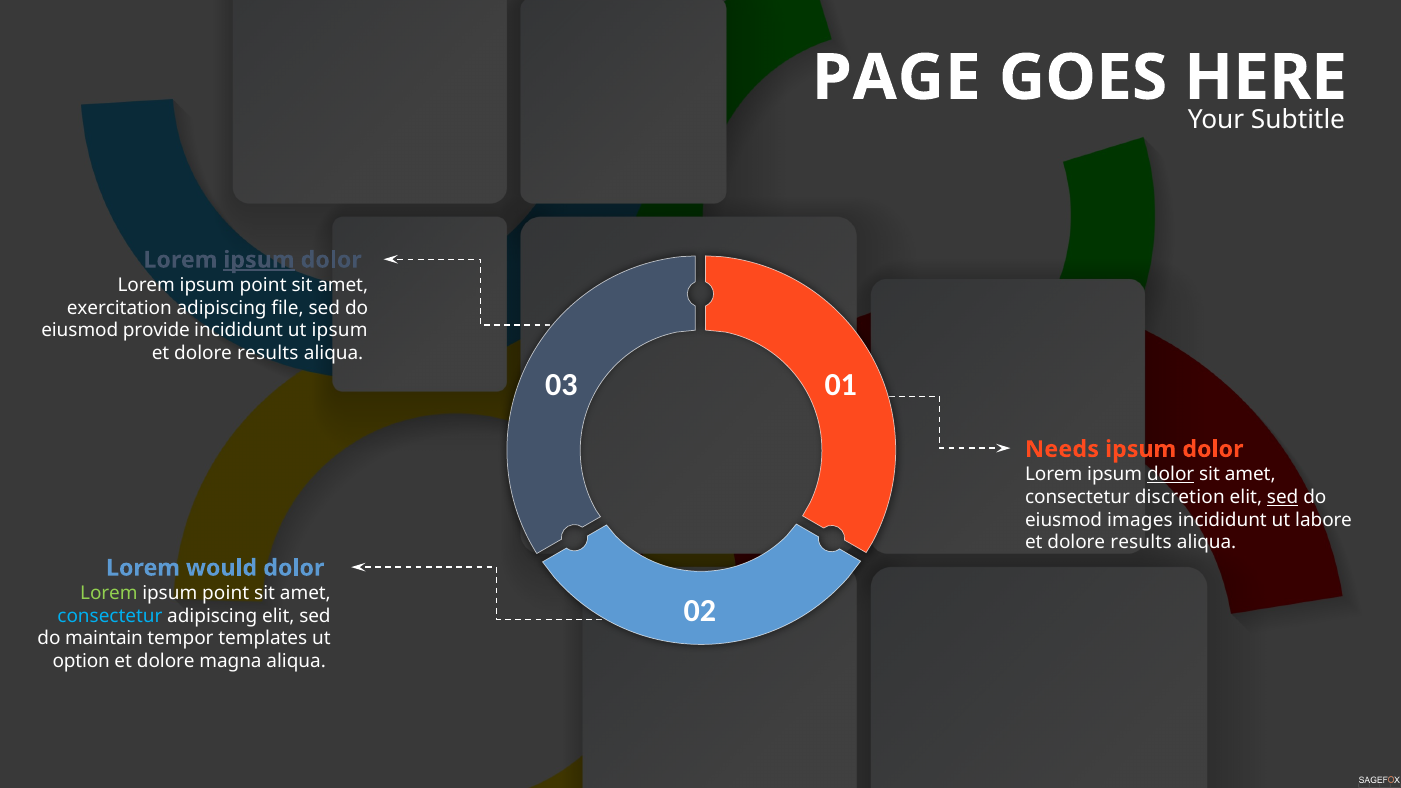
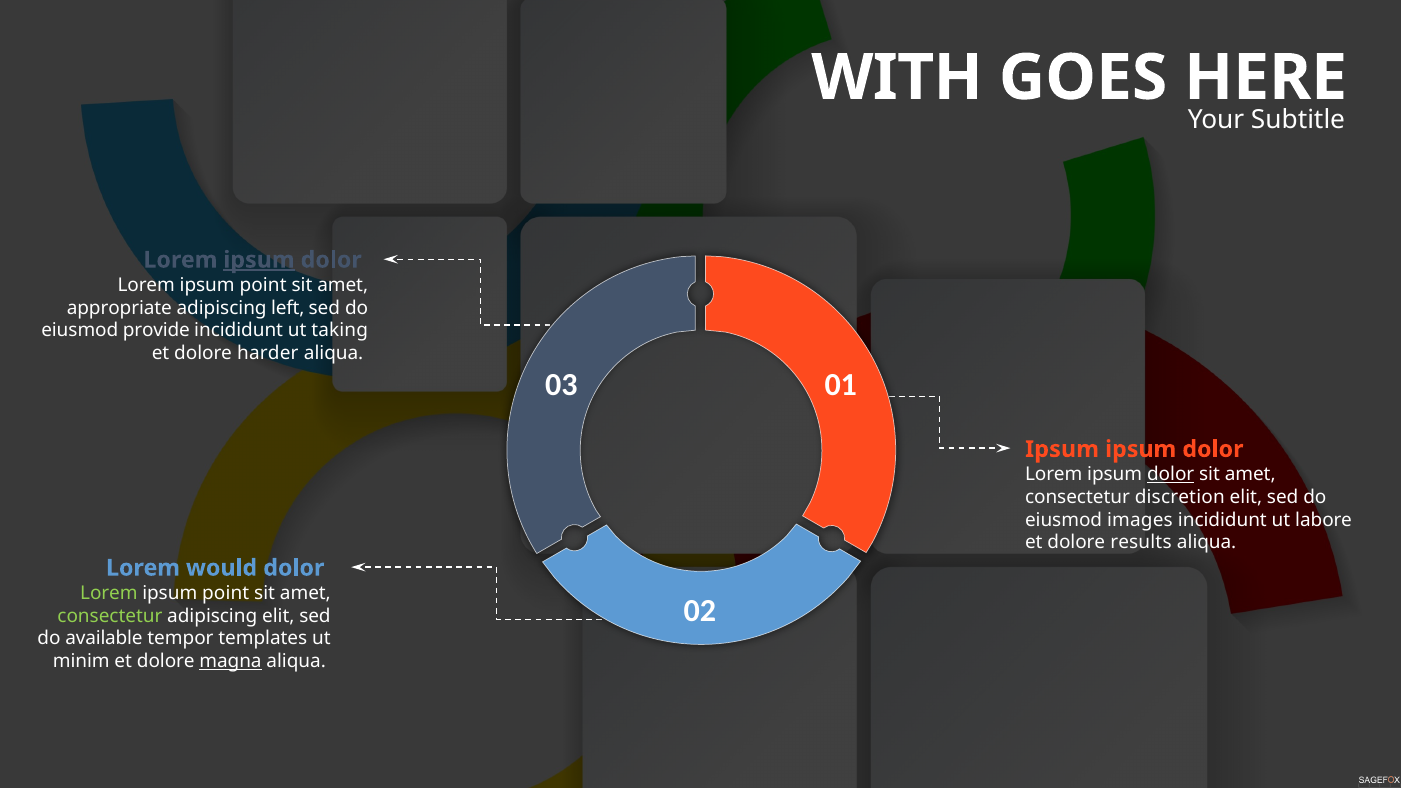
PAGE: PAGE -> WITH (897, 78)
exercitation: exercitation -> appropriate (119, 308)
file: file -> left (288, 308)
ut ipsum: ipsum -> taking (340, 331)
results: results -> harder (268, 353)
Needs: Needs -> Ipsum (1062, 449)
sed underline: present -> none (1283, 497)
consectetur colour: light blue -> light green (110, 616)
maintain: maintain -> available (104, 639)
option: option -> minim (81, 661)
magna underline: none -> present (230, 661)
